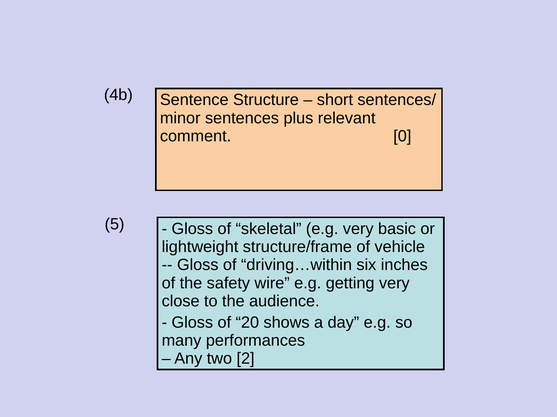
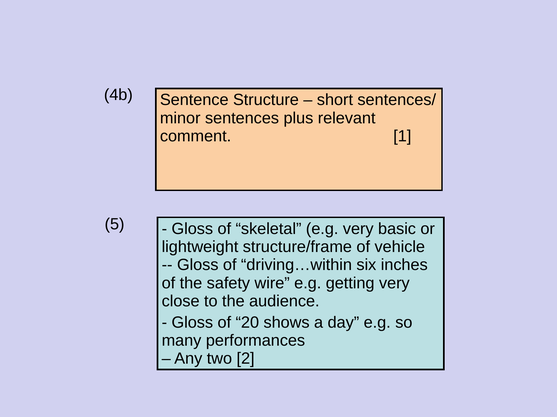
0: 0 -> 1 (402, 136)
